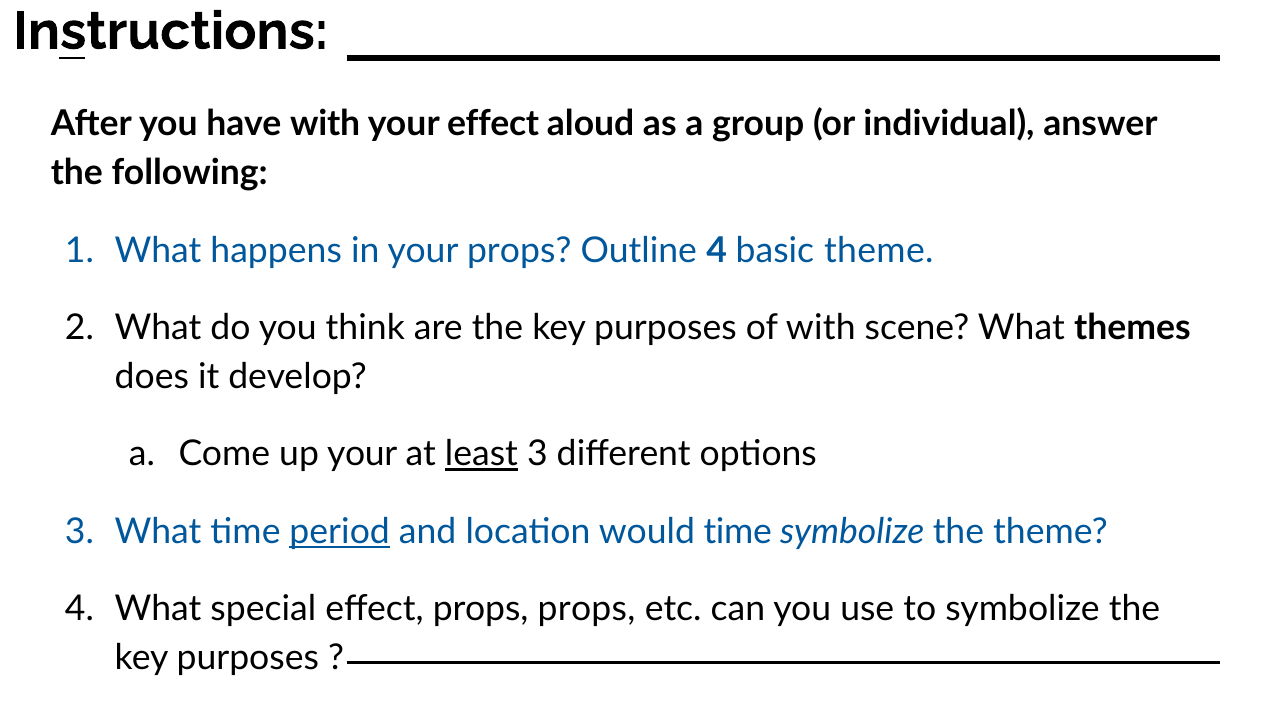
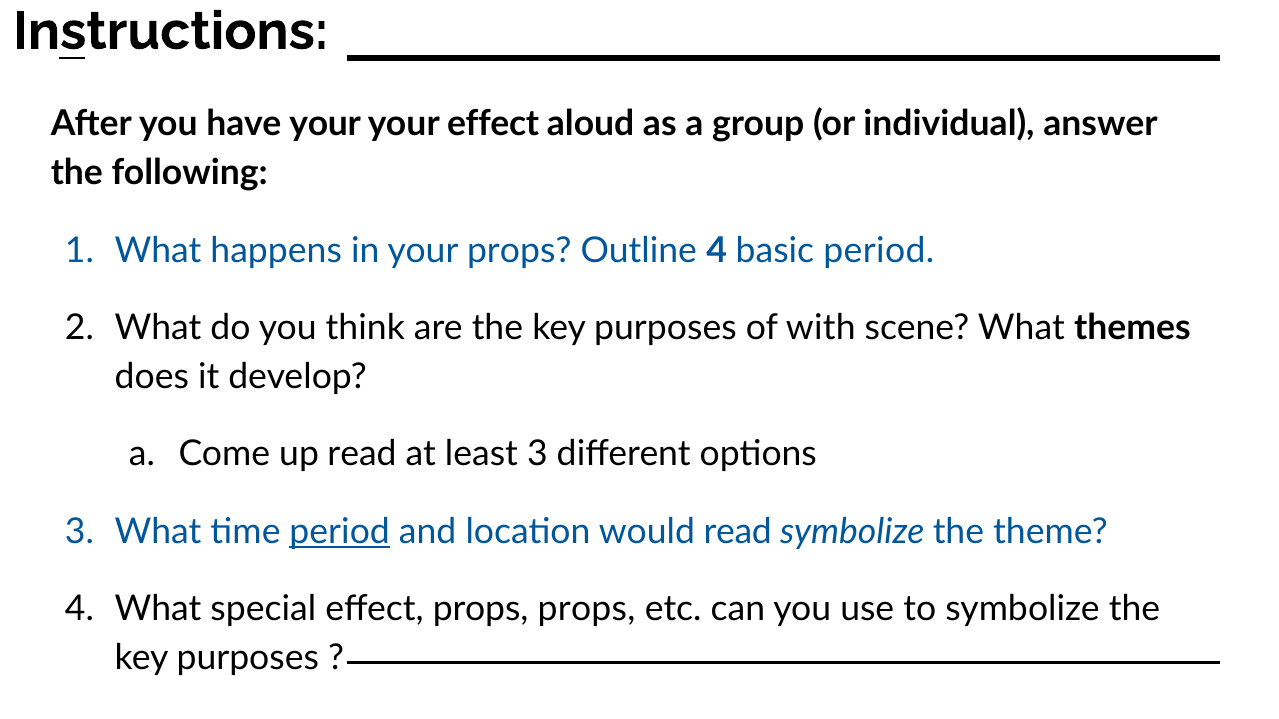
have with: with -> your (325, 124)
basic theme: theme -> period (879, 251)
up your: your -> read (362, 454)
least underline: present -> none (481, 454)
would time: time -> read (738, 532)
